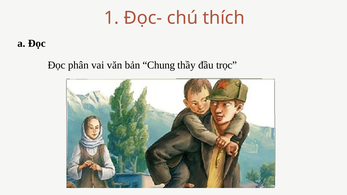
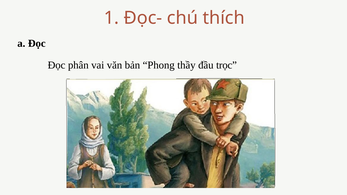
Chung: Chung -> Phong (159, 65)
